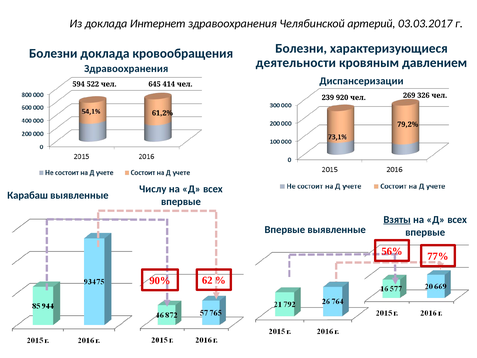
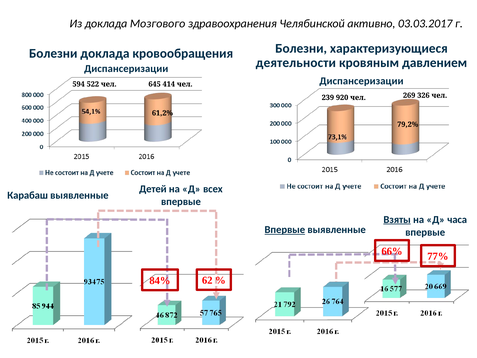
Интернет: Интернет -> Мозгового (158, 24)
артерий: артерий -> активно (371, 24)
Здравоохранения: Здравоохранения -> Диспансеризации (126, 68)
Числу: Числу -> Детей (153, 189)
всех: всех -> часа (457, 219)
Впервые underline: none -> present (285, 229)
56%: 56% -> 66% (392, 251)
90%: 90% -> 84% (160, 280)
